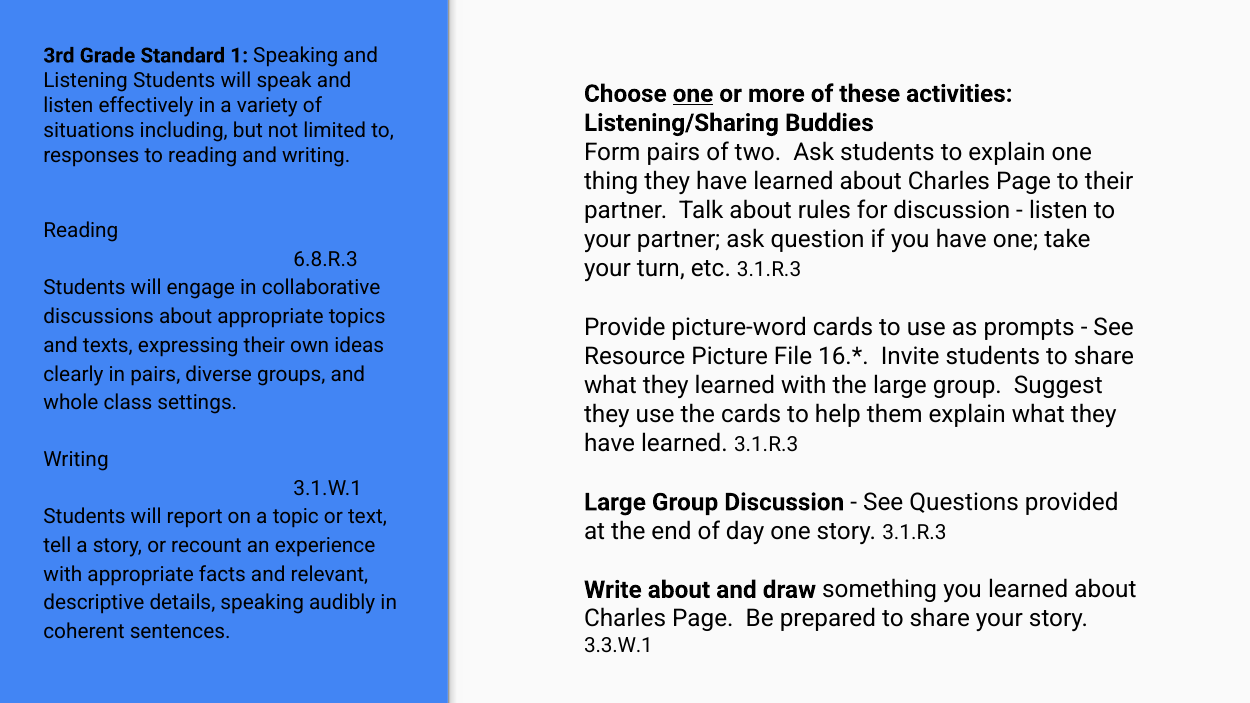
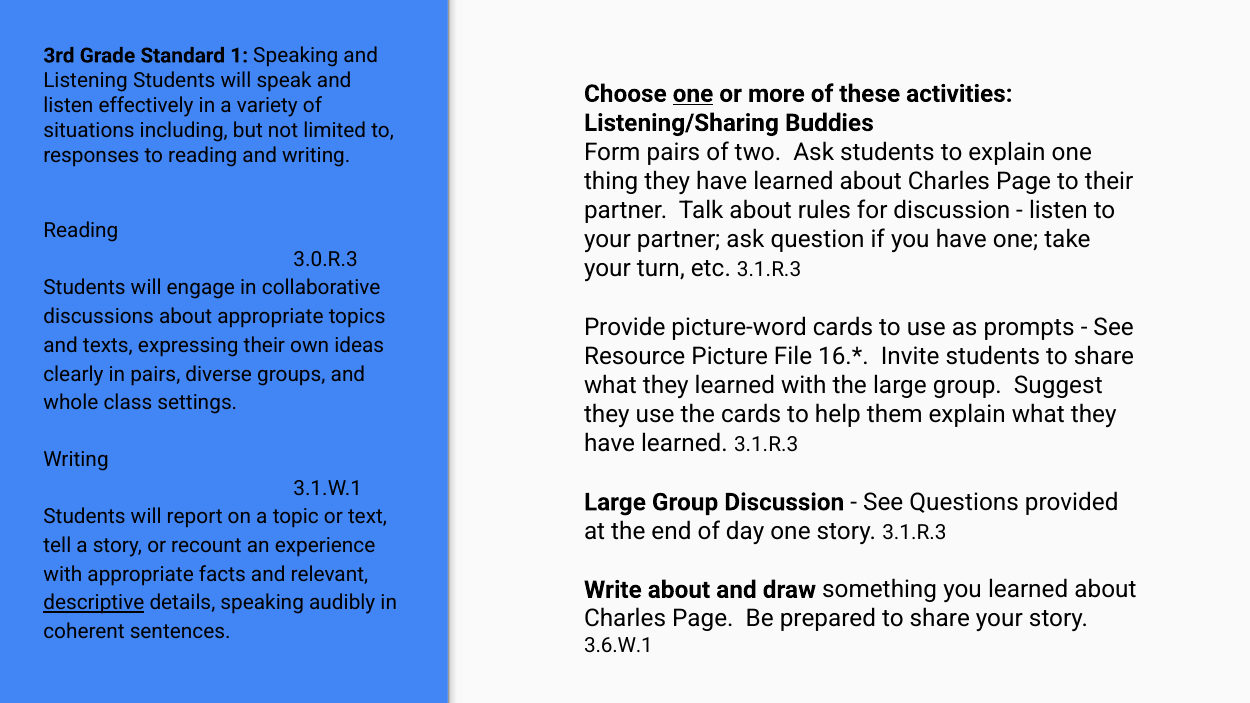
6.8.R.3: 6.8.R.3 -> 3.0.R.3 (326, 259)
descriptive underline: none -> present (94, 603)
3.3.W.1: 3.3.W.1 -> 3.6.W.1 (618, 646)
